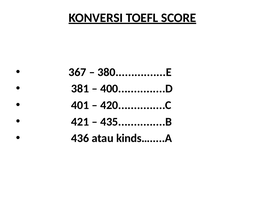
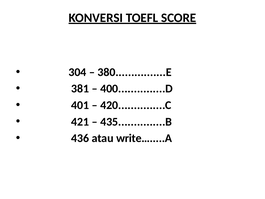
367: 367 -> 304 (77, 72)
kinds….....A: kinds….....A -> write….....A (144, 138)
